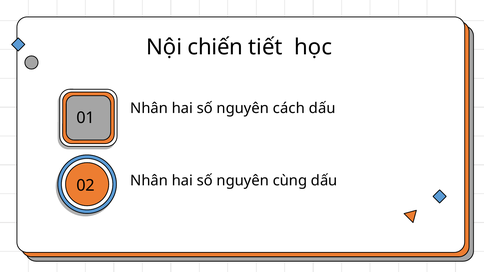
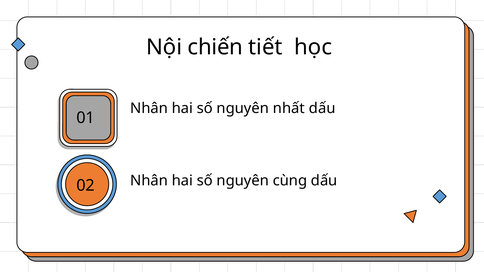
cách: cách -> nhất (289, 108)
